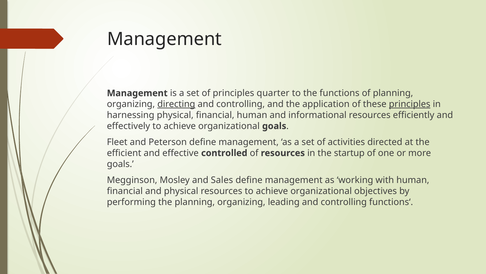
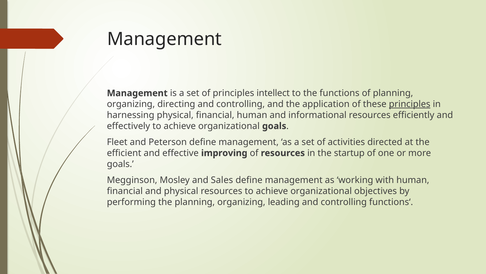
quarter: quarter -> intellect (273, 93)
directing underline: present -> none (176, 104)
controlled: controlled -> improving (224, 153)
